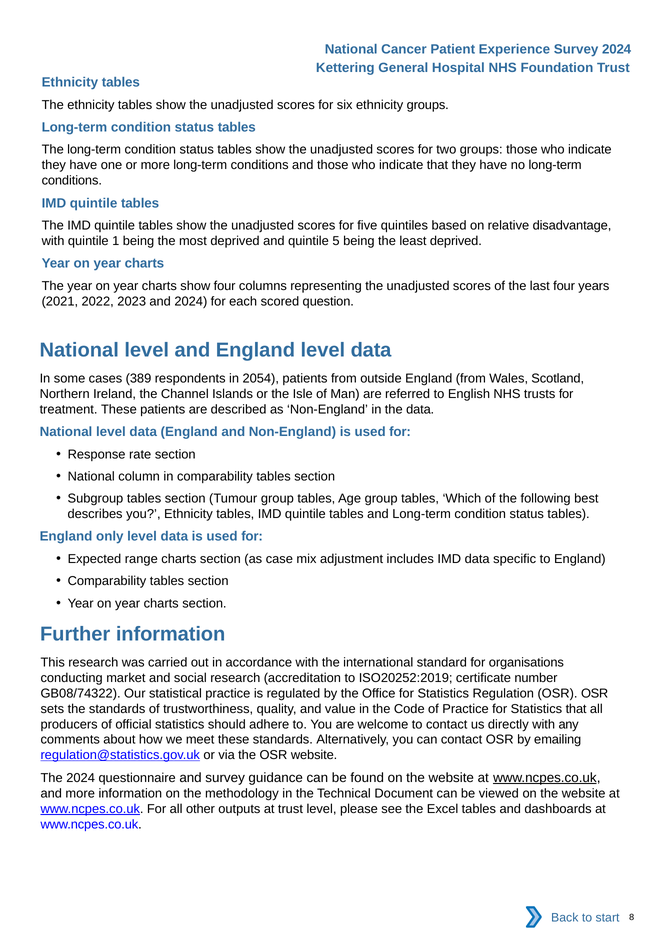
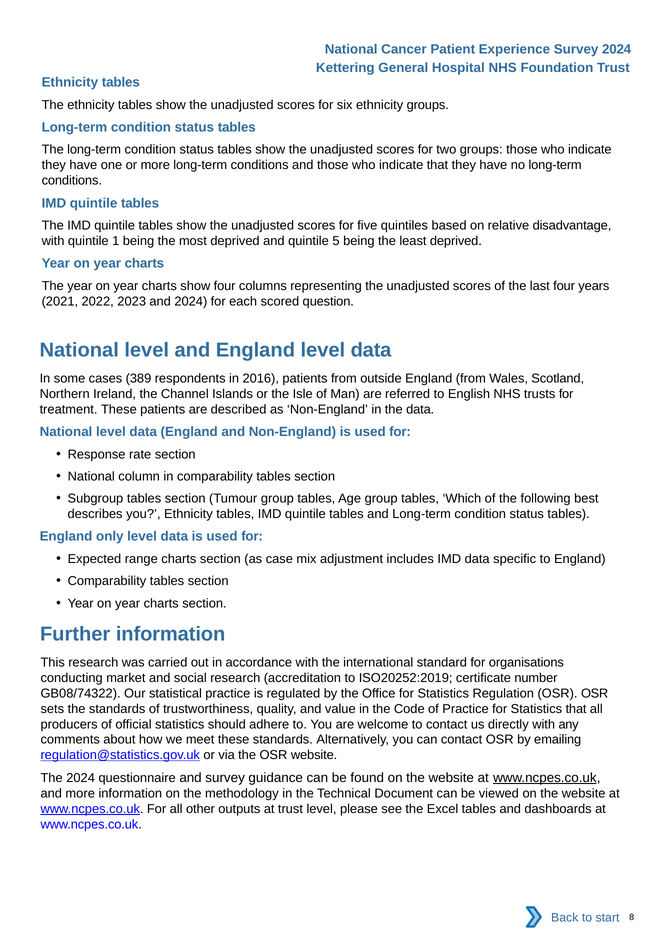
2054: 2054 -> 2016 (261, 379)
